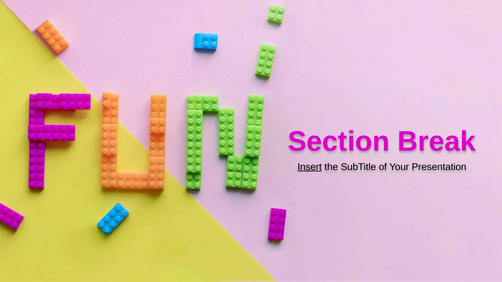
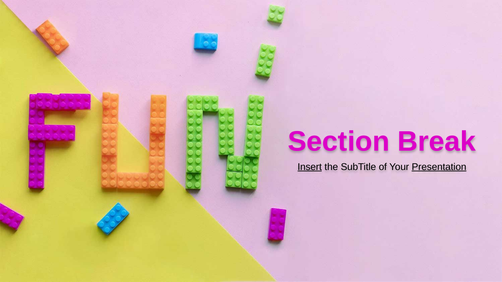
Presentation underline: none -> present (439, 167)
